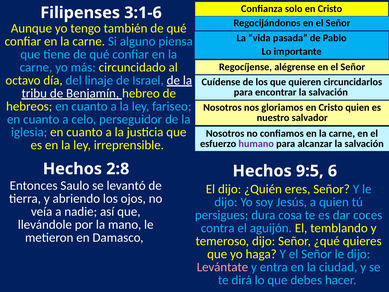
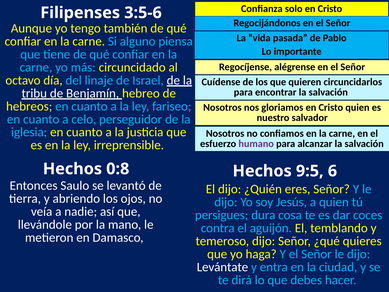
3:1-6: 3:1-6 -> 3:5-6 (143, 13)
2:8: 2:8 -> 0:8 (118, 169)
Levántate colour: pink -> white (222, 267)
